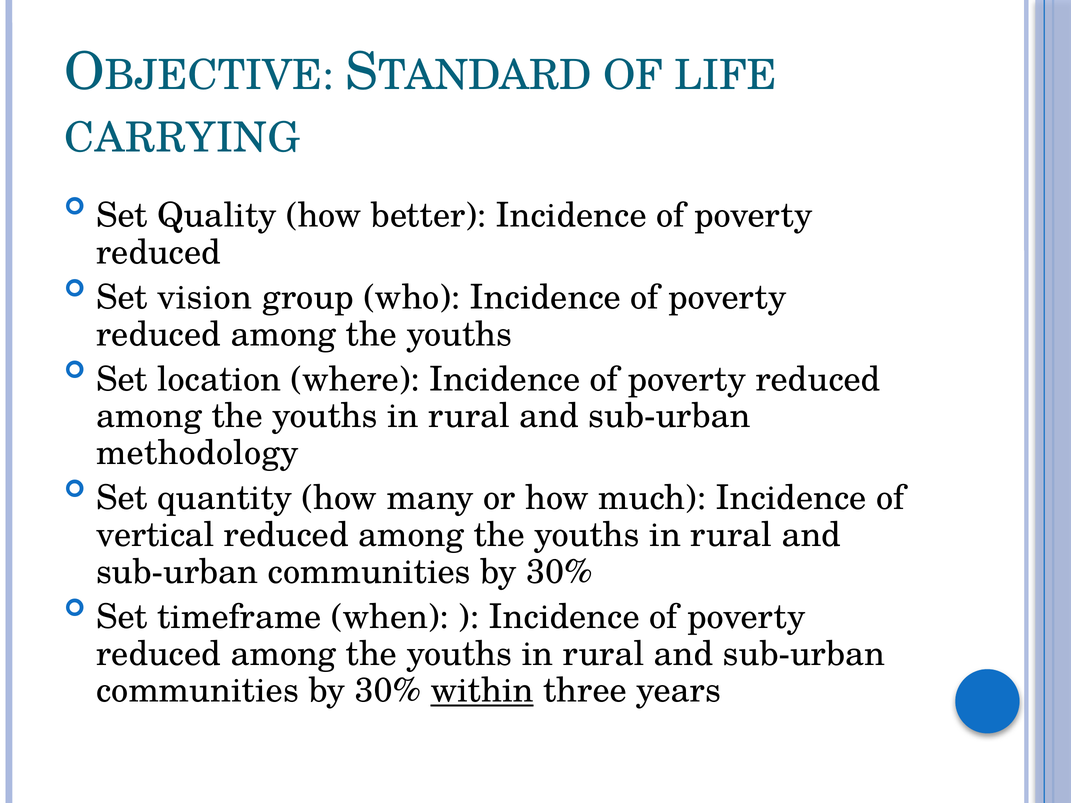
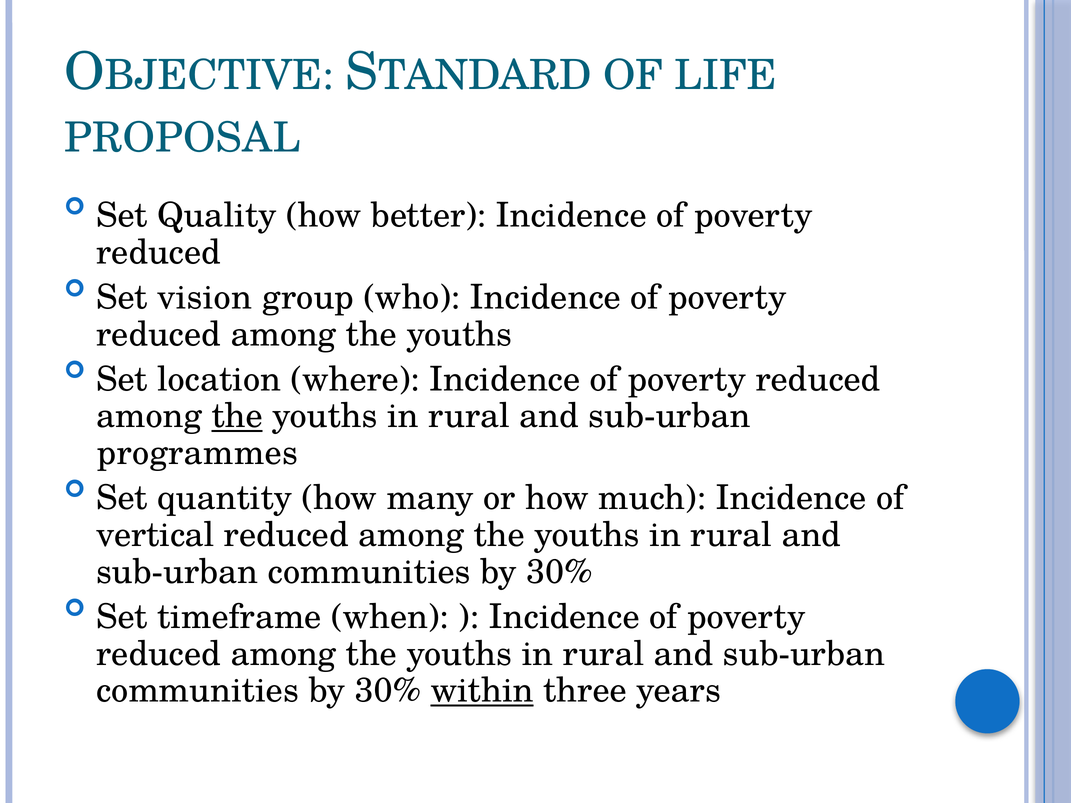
CARRYING: CARRYING -> PROPOSAL (182, 138)
the underline: none -> present (237, 416)
methodology: methodology -> programmes (197, 453)
